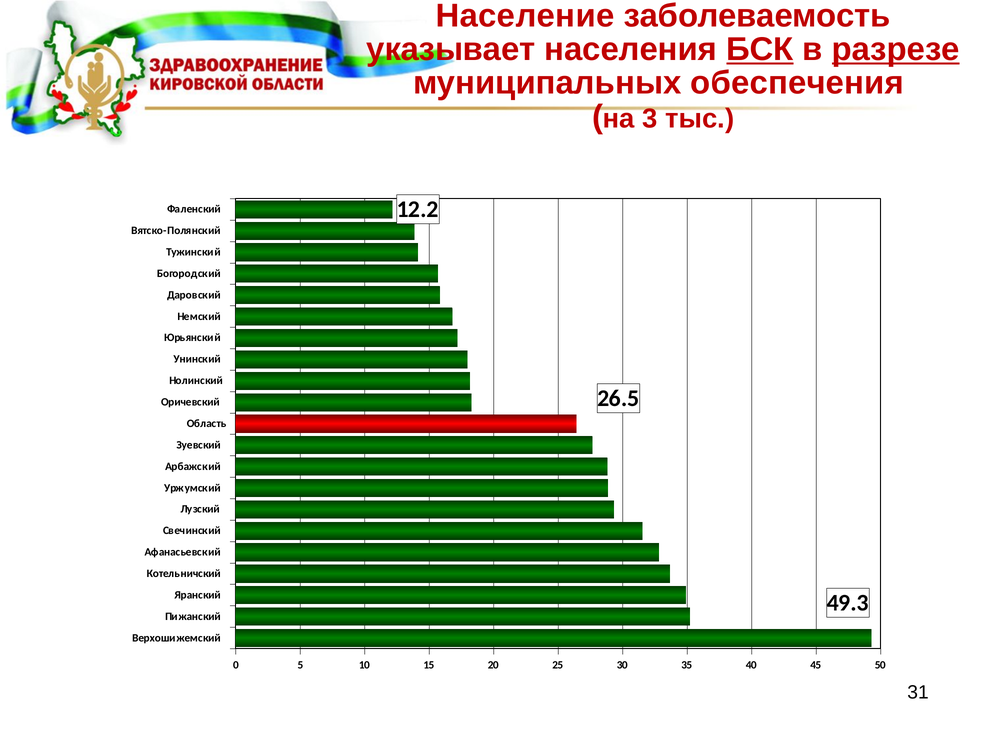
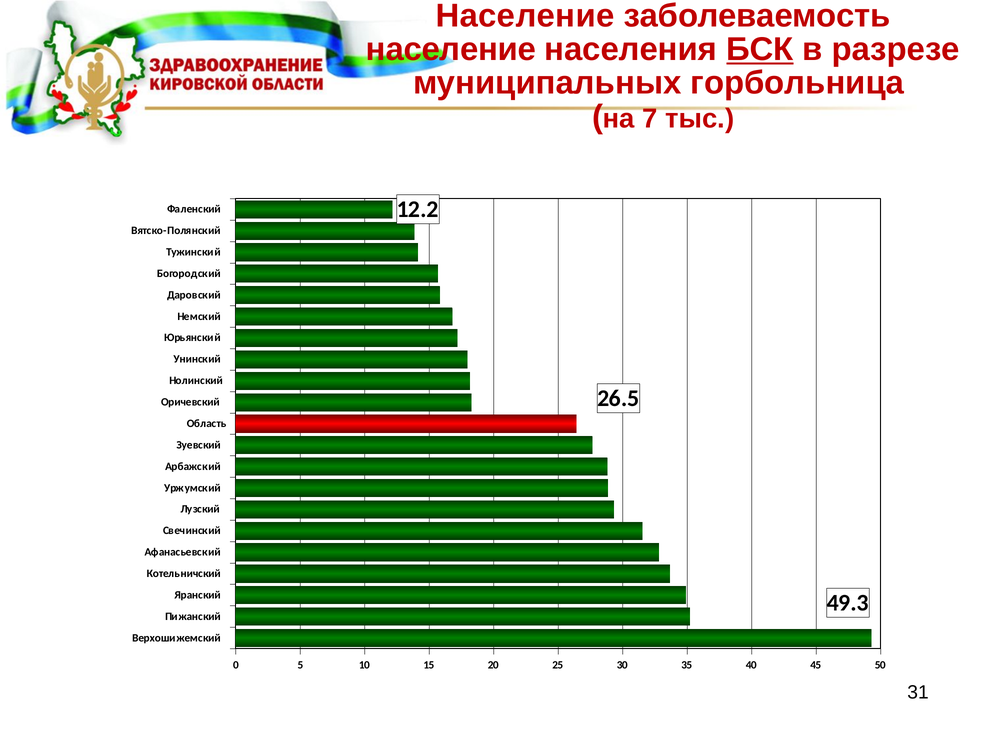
указывает: указывает -> население (451, 49)
разрезе underline: present -> none (896, 49)
обеспечения: обеспечения -> горбольница (797, 83)
3: 3 -> 7 (650, 118)
